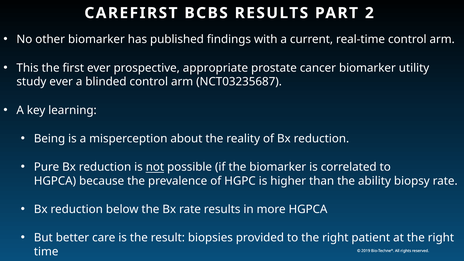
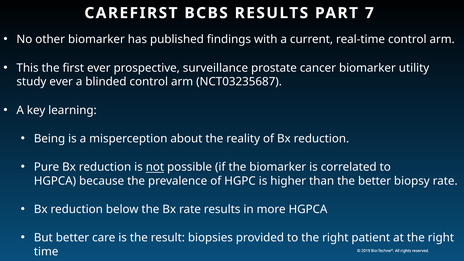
2: 2 -> 7 (369, 13)
appropriate: appropriate -> surveillance (215, 68)
the ability: ability -> better (375, 181)
